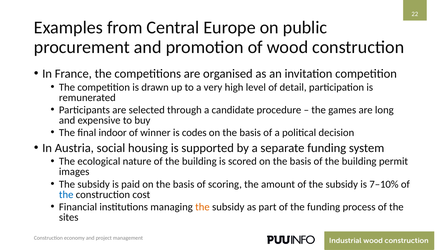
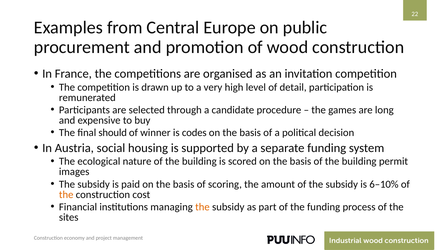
indoor: indoor -> should (113, 133)
7–10%: 7–10% -> 6–10% (384, 184)
the colour: blue -> orange (66, 195)
